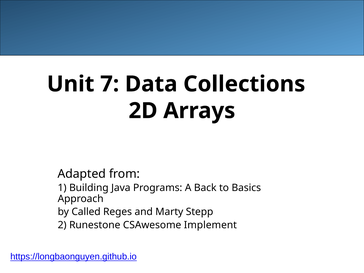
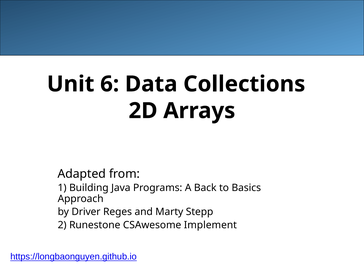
7: 7 -> 6 (110, 84)
Called: Called -> Driver (86, 212)
